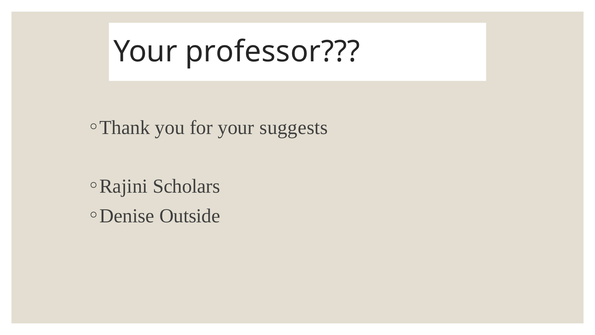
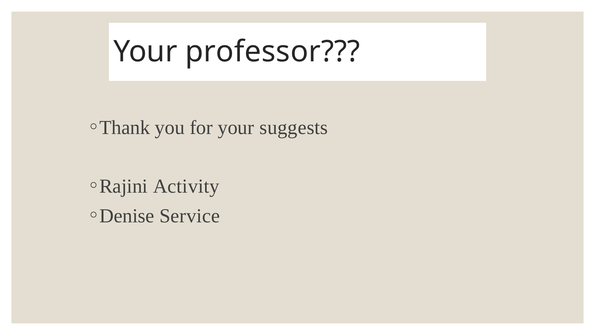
Scholars: Scholars -> Activity (186, 186)
Outside: Outside -> Service (190, 216)
